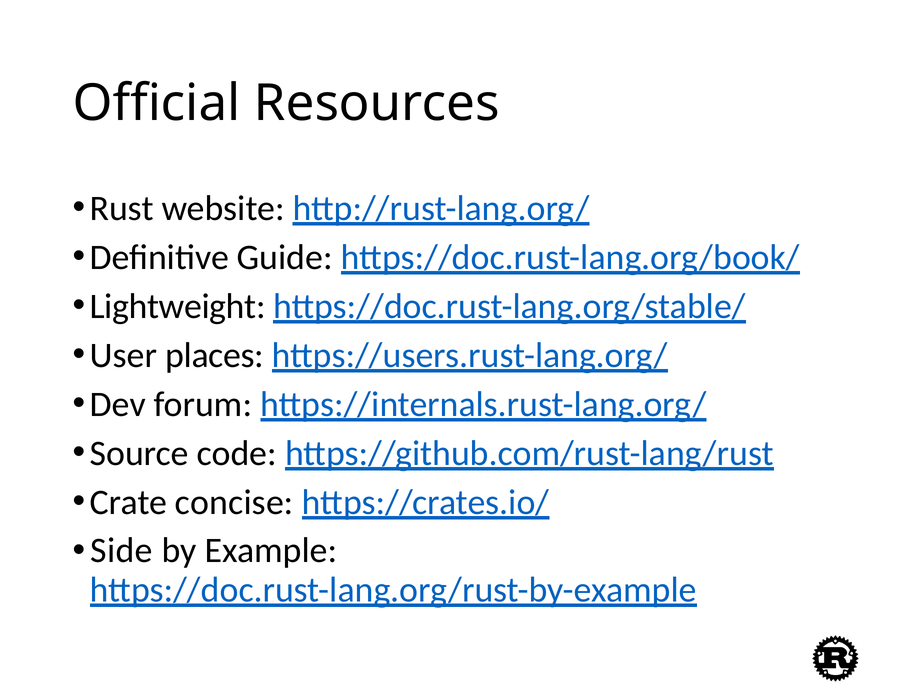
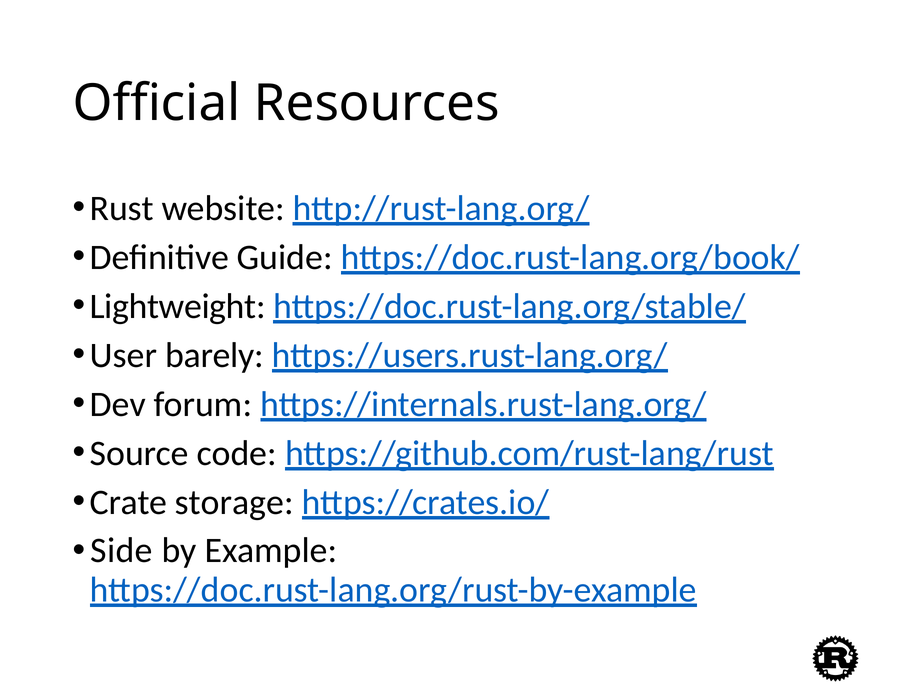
places: places -> barely (215, 356)
concise: concise -> storage (234, 503)
